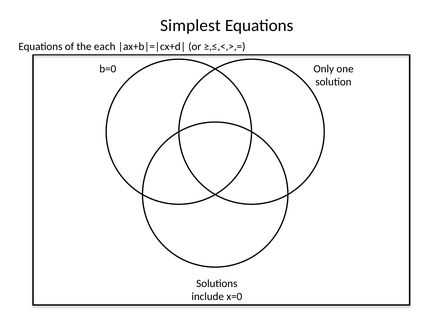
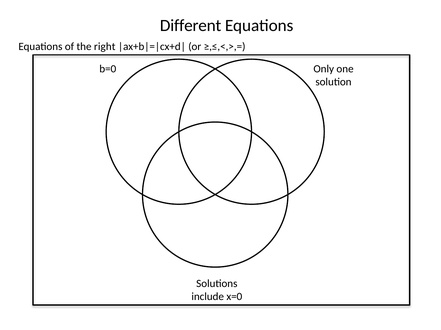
Simplest: Simplest -> Different (191, 26)
each: each -> right (105, 47)
